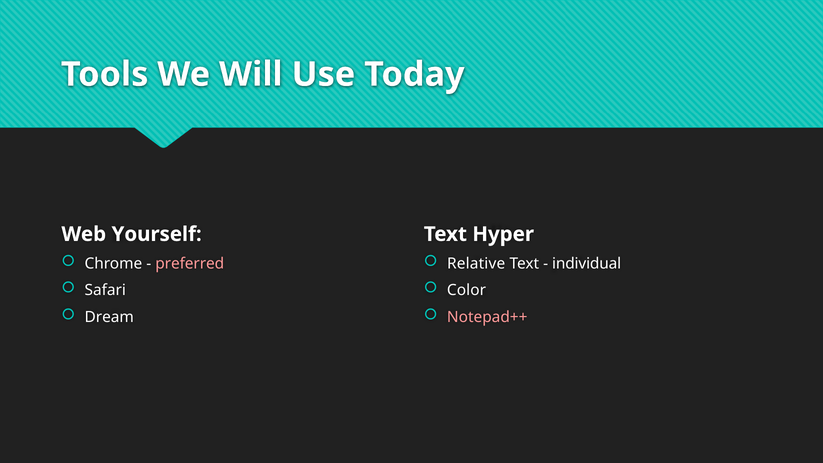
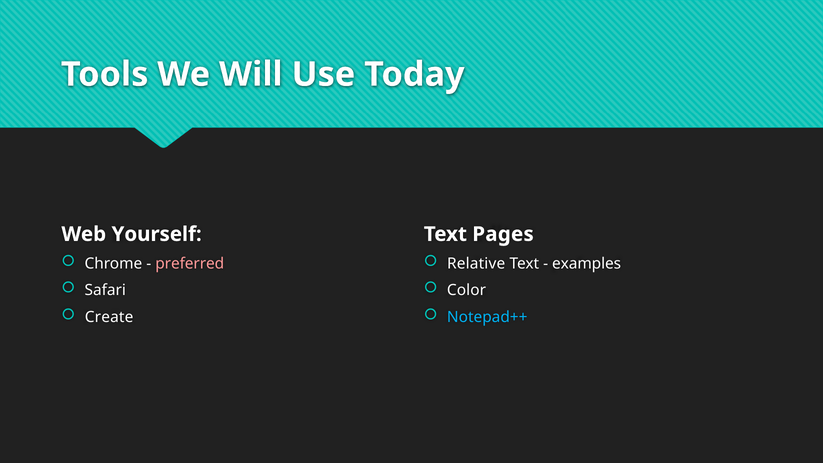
Hyper: Hyper -> Pages (503, 234)
individual: individual -> examples (587, 264)
Dream: Dream -> Create (109, 317)
Notepad++ colour: pink -> light blue (487, 317)
